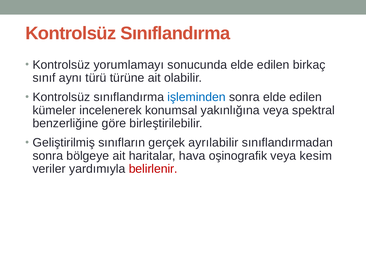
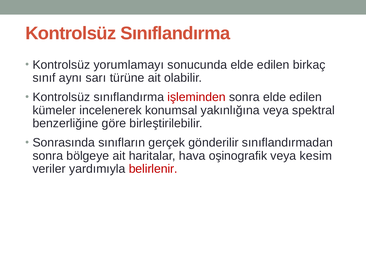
türü: türü -> sarı (96, 78)
işleminden colour: blue -> red (197, 97)
Geliştirilmiş: Geliştirilmiş -> Sonrasında (64, 143)
ayrılabilir: ayrılabilir -> gönderilir (214, 143)
